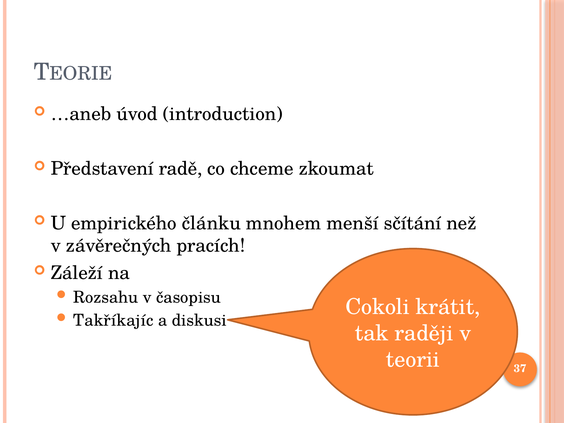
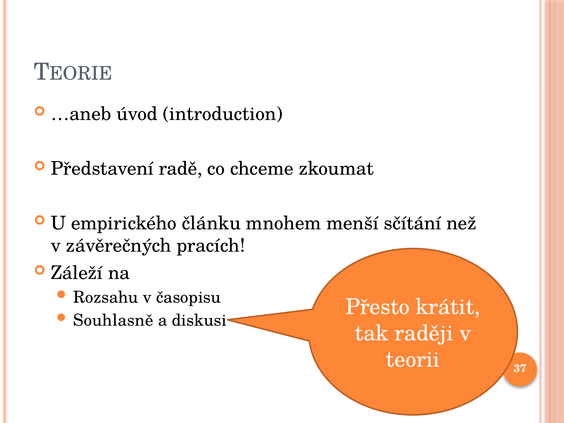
Cokoli: Cokoli -> Přesto (378, 307)
Takříkajíc: Takříkajíc -> Souhlasně (113, 320)
